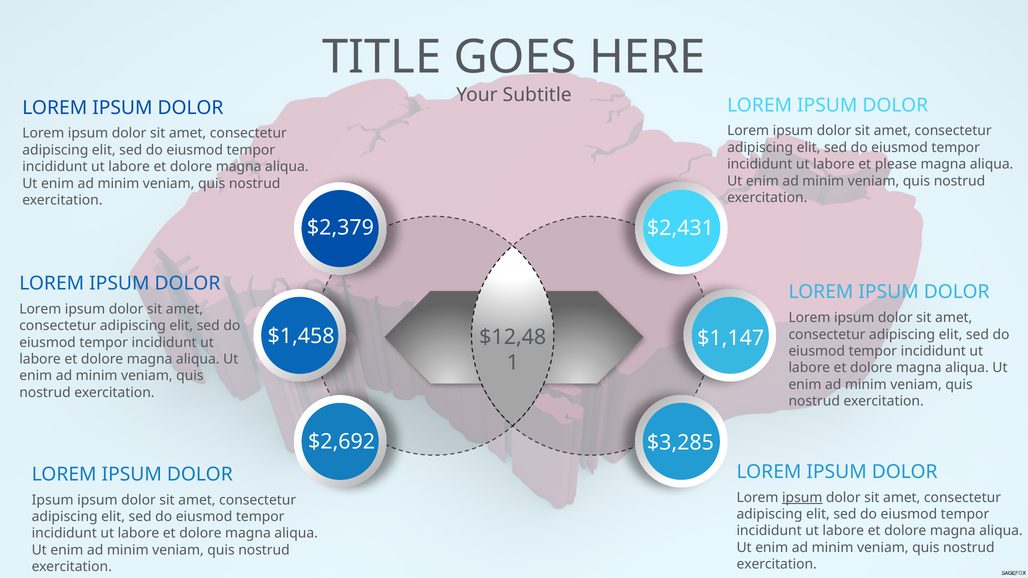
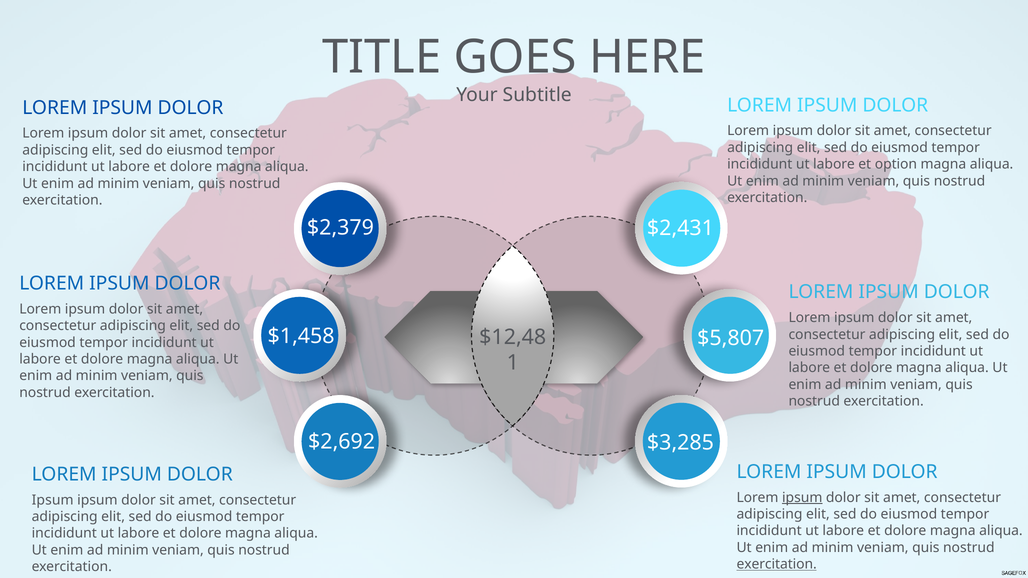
please: please -> option (896, 164)
$1,147: $1,147 -> $5,807 (731, 338)
exercitation underline: none -> present (777, 565)
